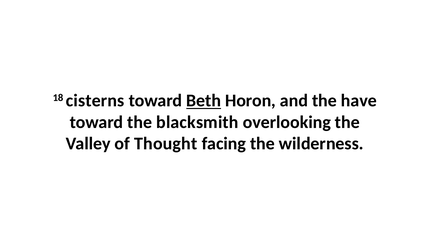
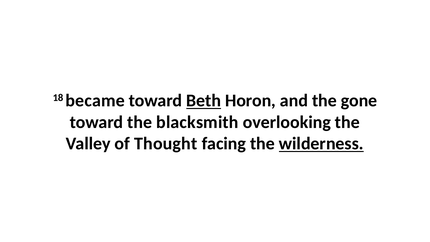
cisterns: cisterns -> became (95, 101)
have: have -> gone (359, 101)
wilderness underline: none -> present (321, 144)
